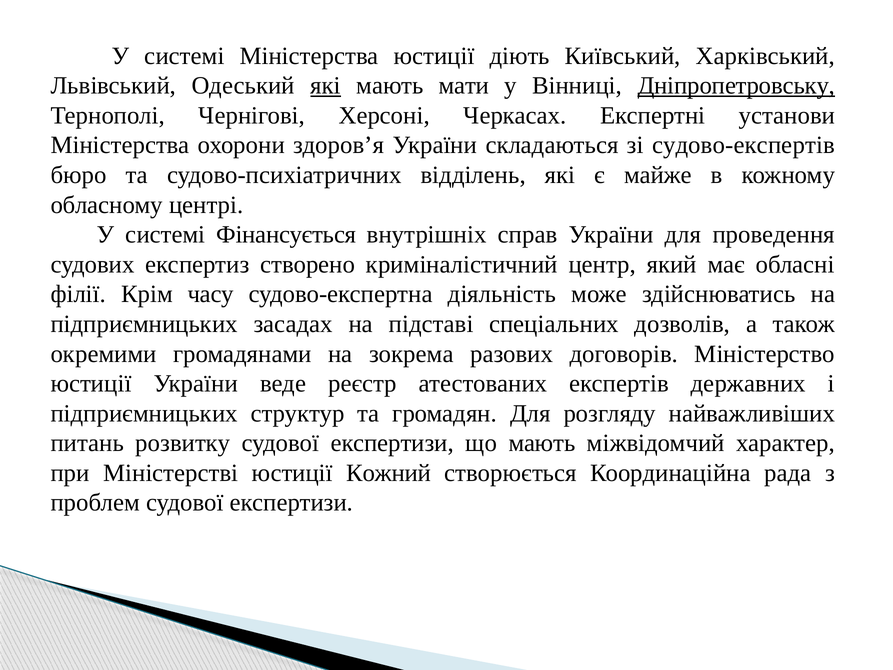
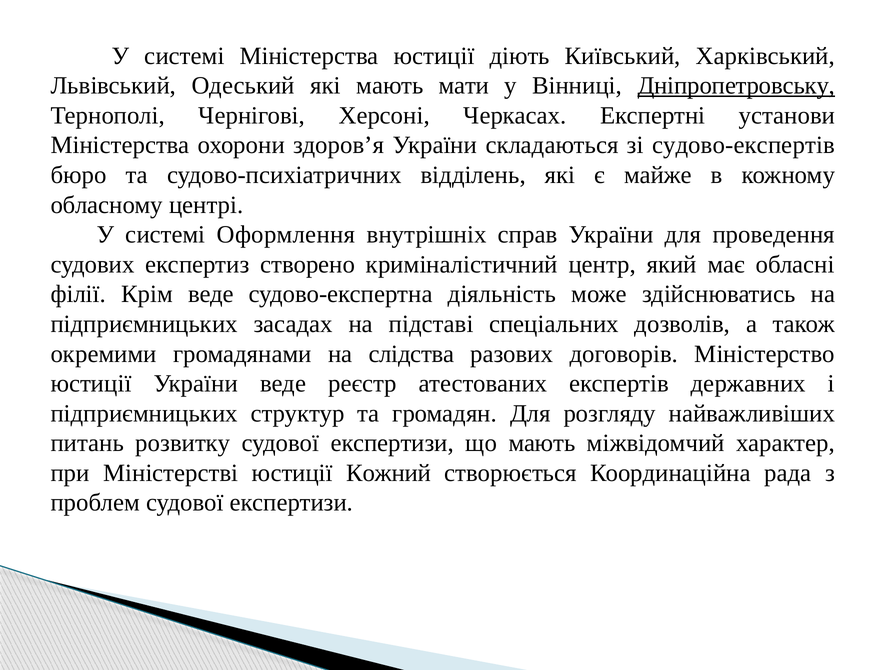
які underline: present -> none (326, 86)
Фінансується: Фінансується -> Оформлення (286, 235)
Крім часу: часу -> веде (211, 294)
зокрема: зокрема -> слідства (411, 354)
